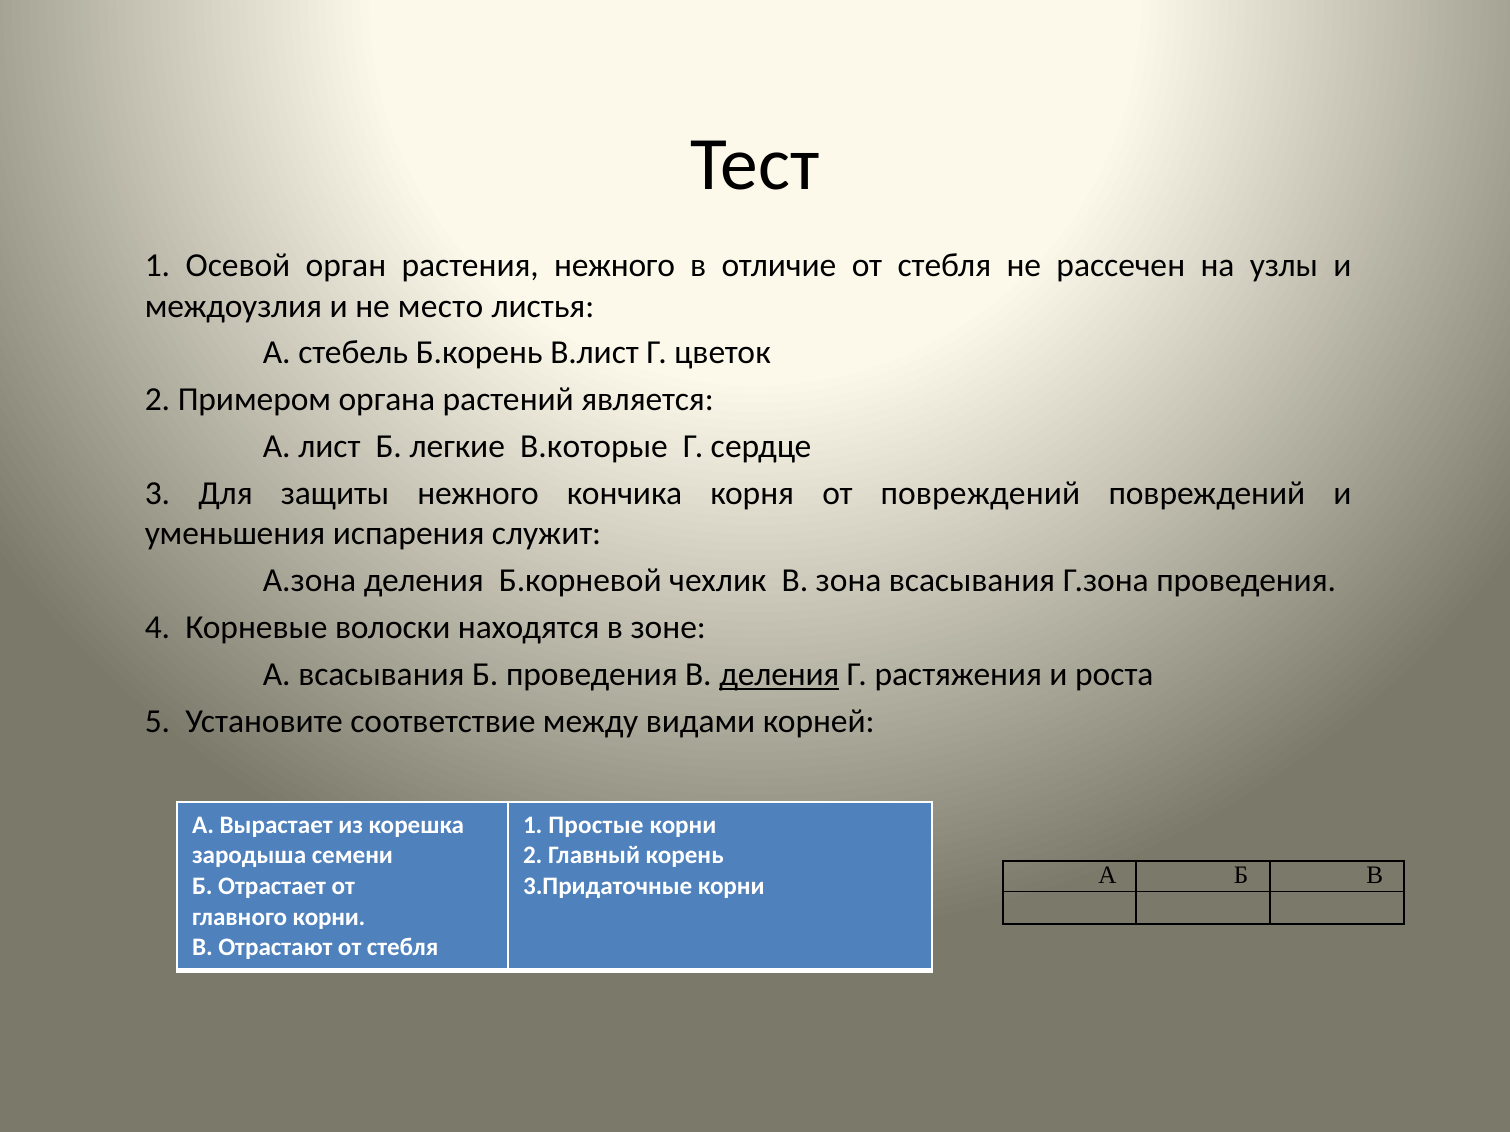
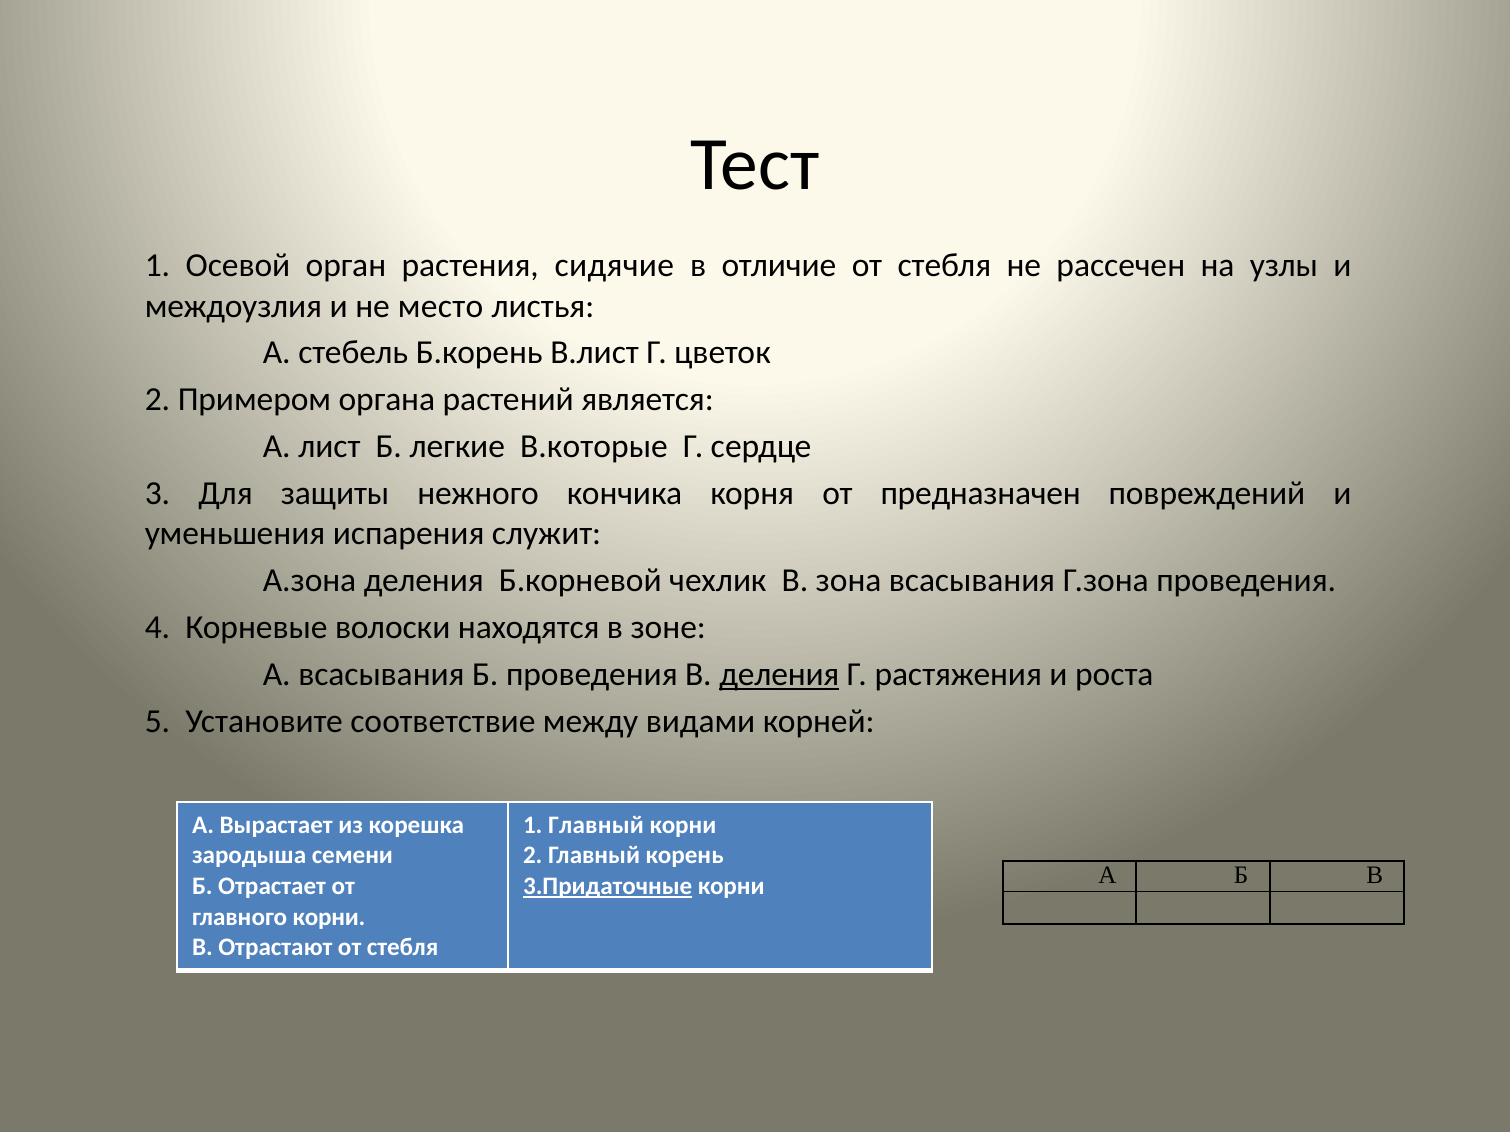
растения нежного: нежного -> сидячие (614, 266)
от повреждений: повреждений -> предназначен (981, 494)
1 Простые: Простые -> Главный (596, 825)
3.Придаточные underline: none -> present (608, 887)
